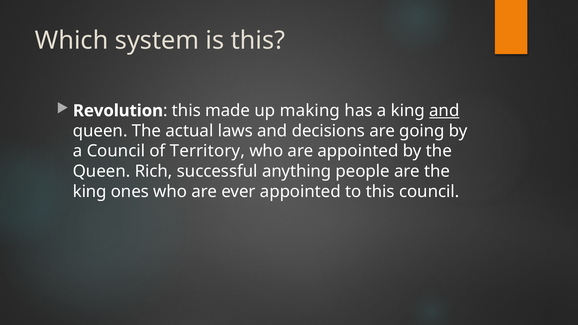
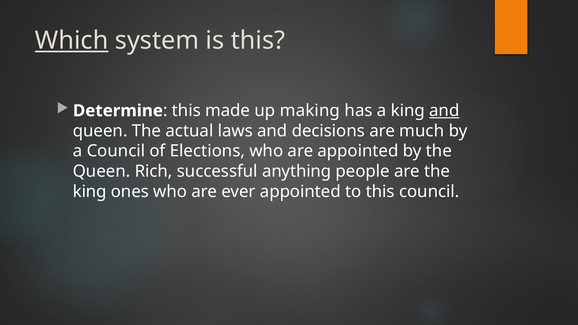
Which underline: none -> present (72, 41)
Revolution: Revolution -> Determine (118, 111)
going: going -> much (422, 131)
Territory: Territory -> Elections (207, 151)
